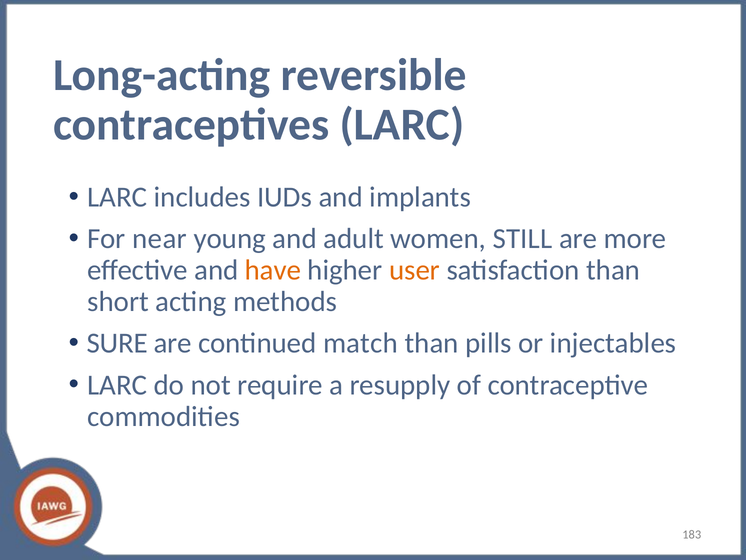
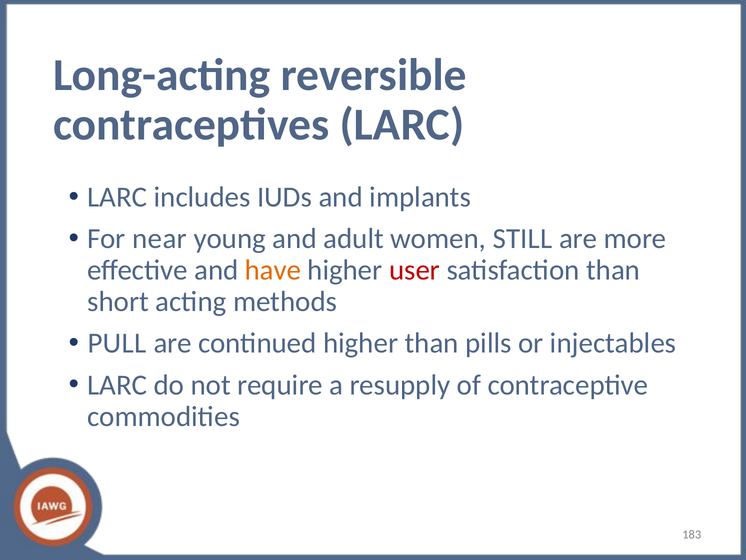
user colour: orange -> red (415, 270)
SURE: SURE -> PULL (117, 343)
continued match: match -> higher (361, 343)
